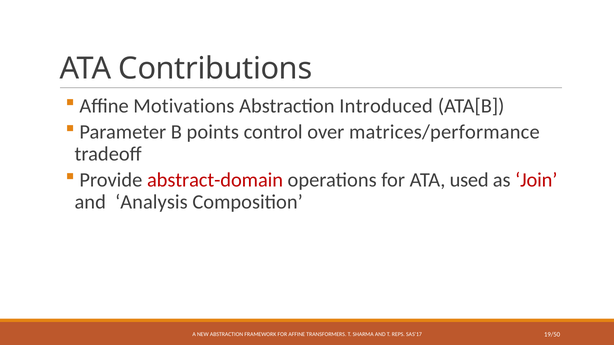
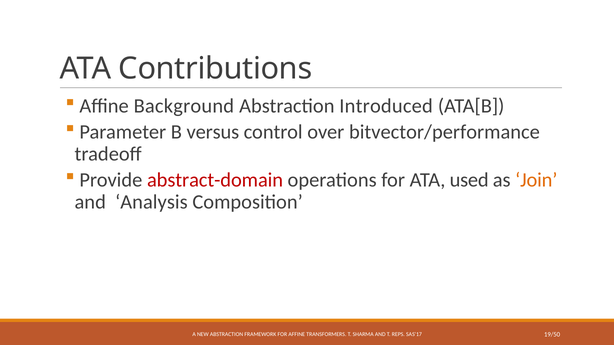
Motivations: Motivations -> Background (184, 106)
points: points -> versus (213, 132)
matrices/performance: matrices/performance -> bitvector/performance (444, 132)
Join colour: red -> orange (536, 180)
